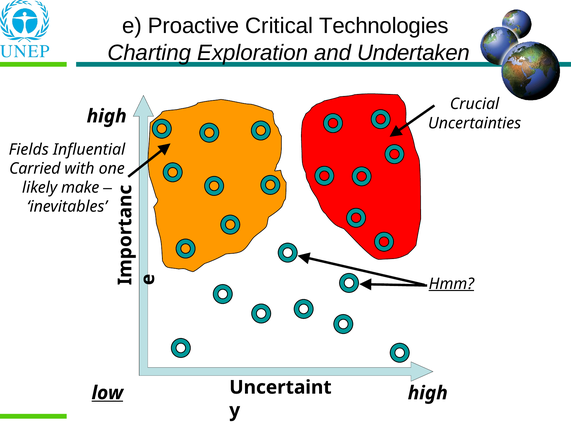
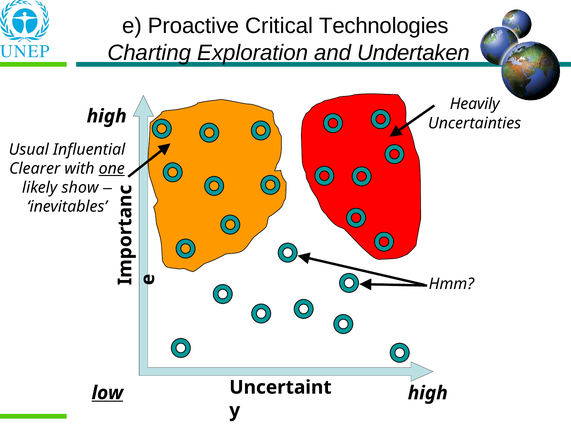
Crucial: Crucial -> Heavily (475, 104)
Fields: Fields -> Usual (29, 149)
Carried: Carried -> Clearer (35, 168)
one underline: none -> present (112, 168)
make: make -> show (80, 187)
Hmm underline: present -> none (451, 283)
